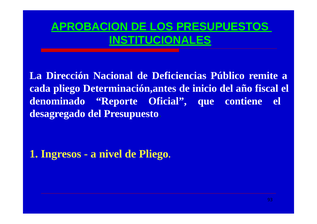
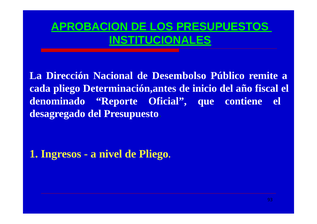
Deficiencias: Deficiencias -> Desembolso (179, 76)
